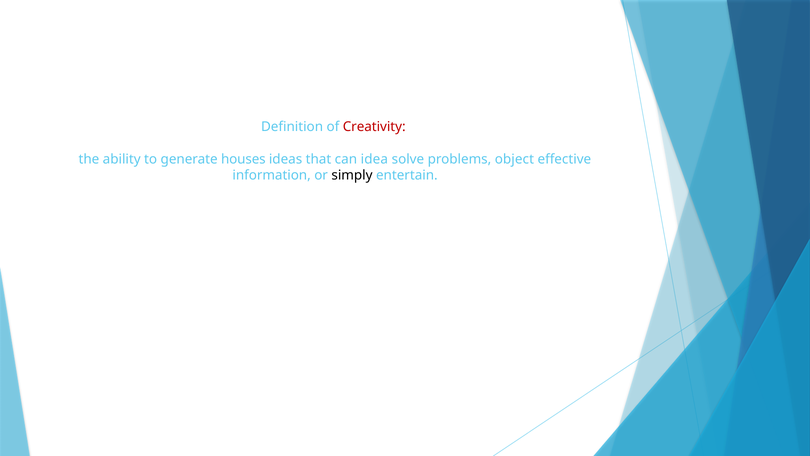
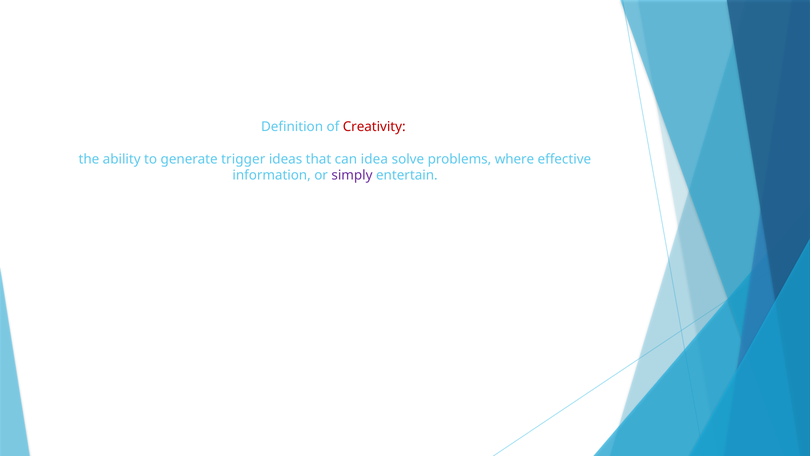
houses: houses -> trigger (243, 159)
object: object -> where (514, 159)
simply colour: black -> purple (352, 175)
